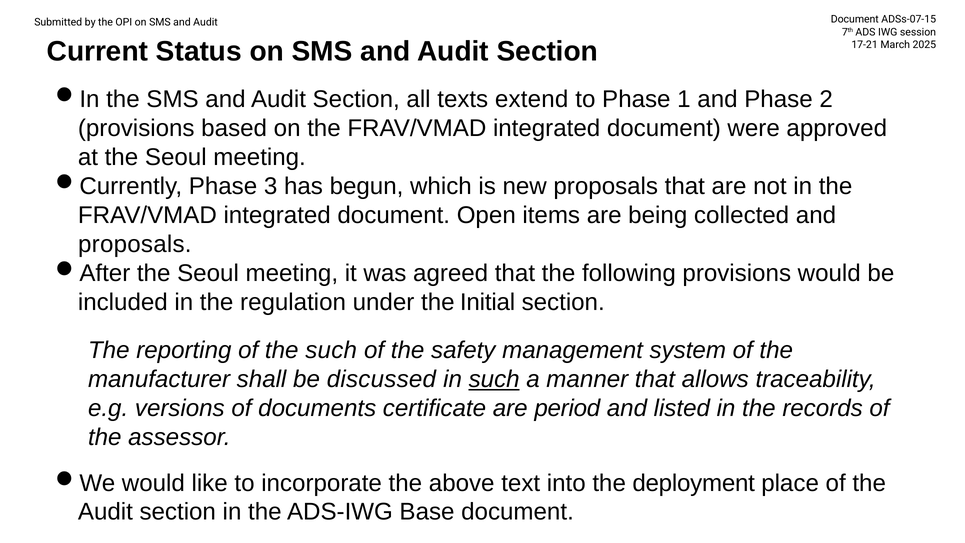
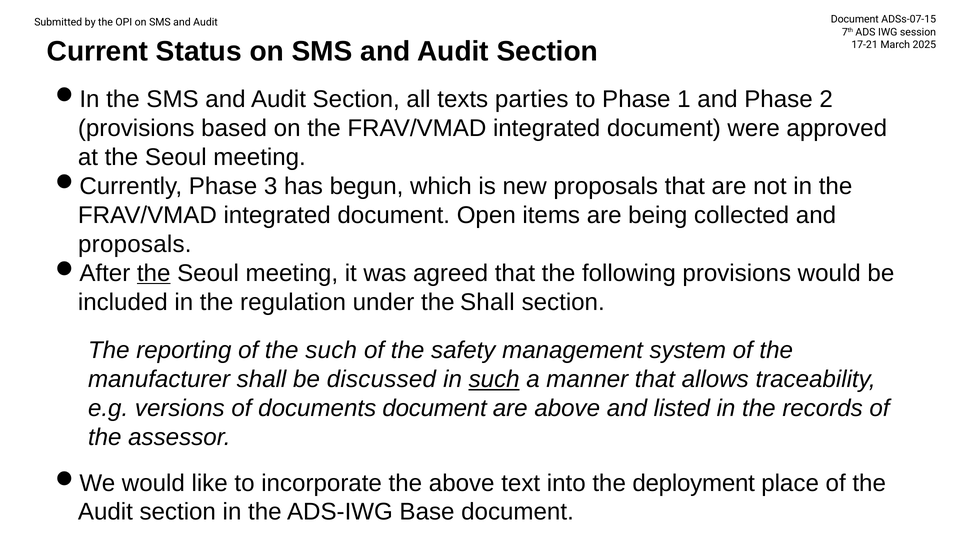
extend: extend -> parties (532, 99)
the underline: none -> present (154, 273)
the Initial: Initial -> Shall (487, 302)
documents certificate: certificate -> document (435, 408)
are period: period -> above (567, 408)
